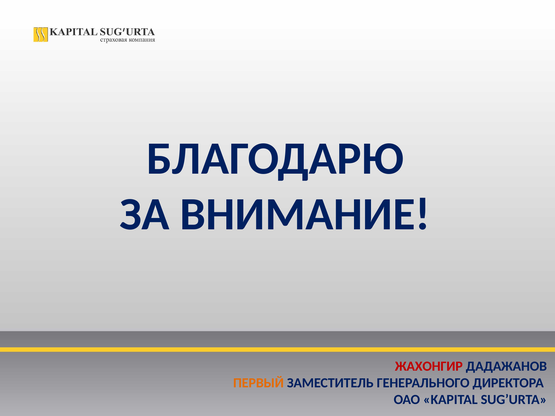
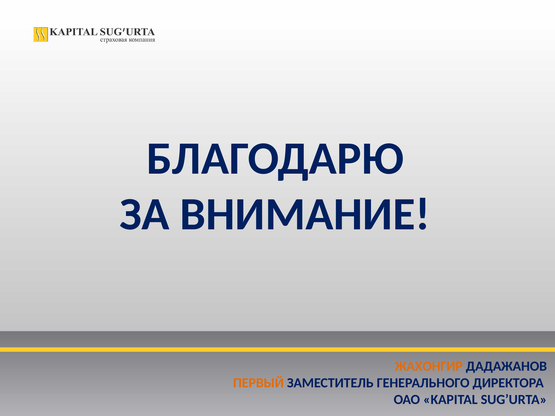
ЖАХОНГИР colour: red -> orange (429, 367)
